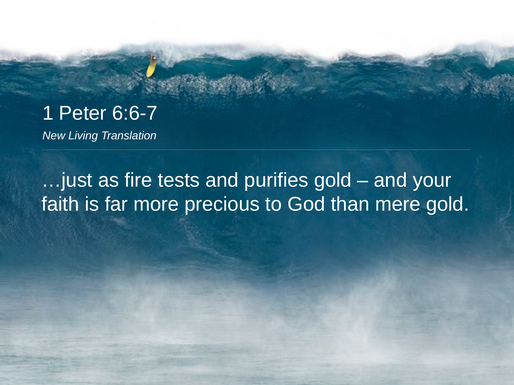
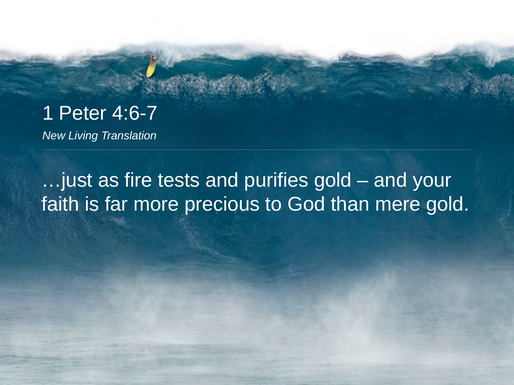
6:6-7: 6:6-7 -> 4:6-7 (135, 113)
